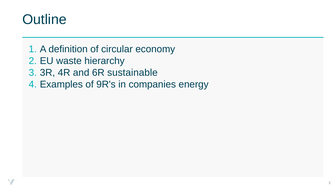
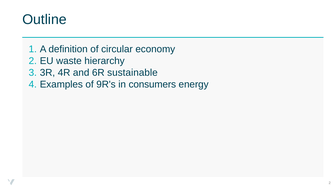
companies: companies -> consumers (152, 84)
